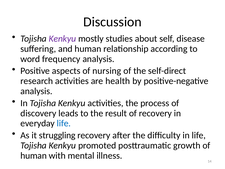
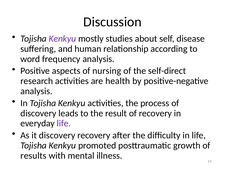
life colour: blue -> purple (64, 123)
it struggling: struggling -> discovery (57, 135)
human: human -> results (33, 155)
